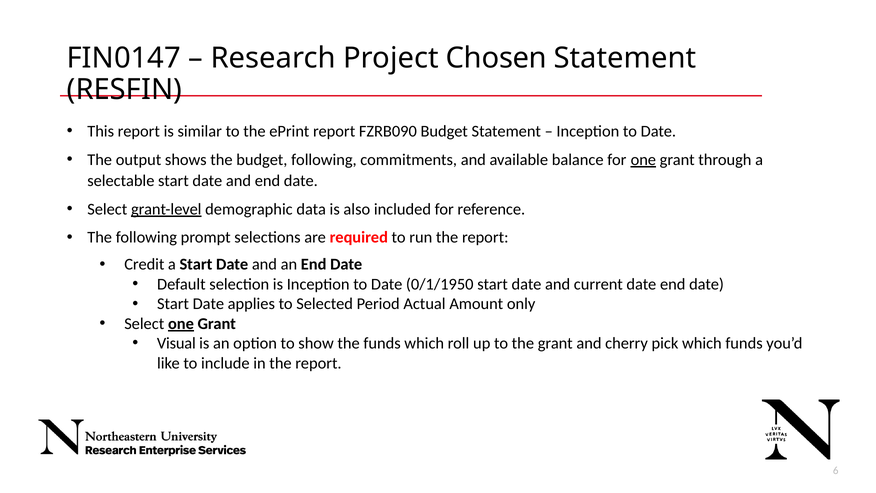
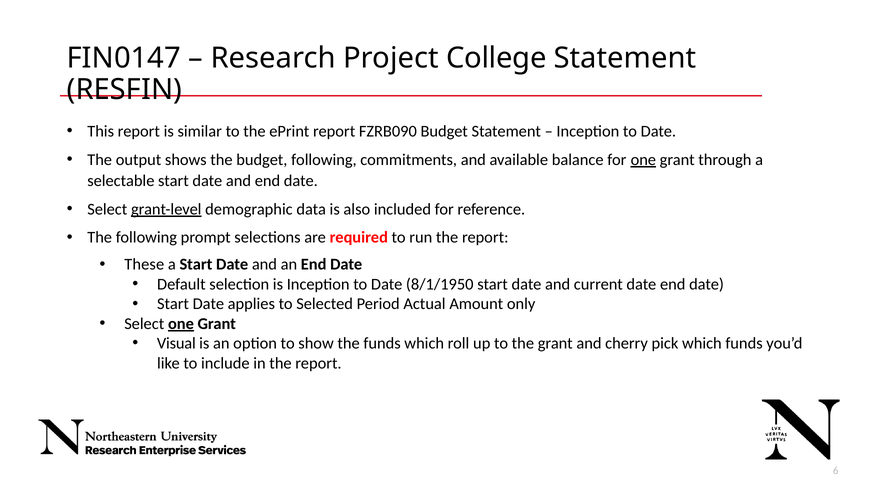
Chosen: Chosen -> College (496, 58)
Credit: Credit -> These (144, 264)
0/1/1950: 0/1/1950 -> 8/1/1950 (440, 284)
